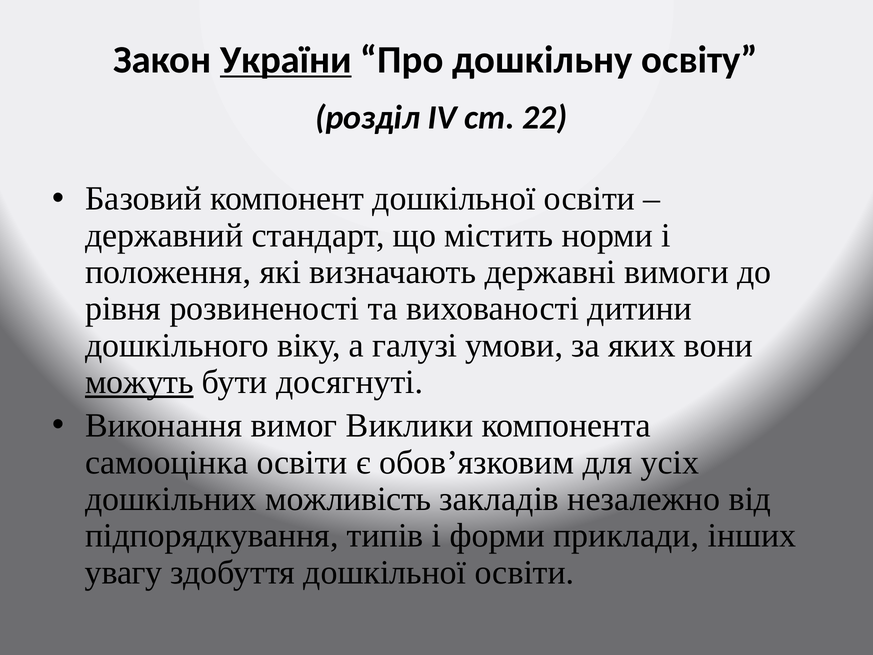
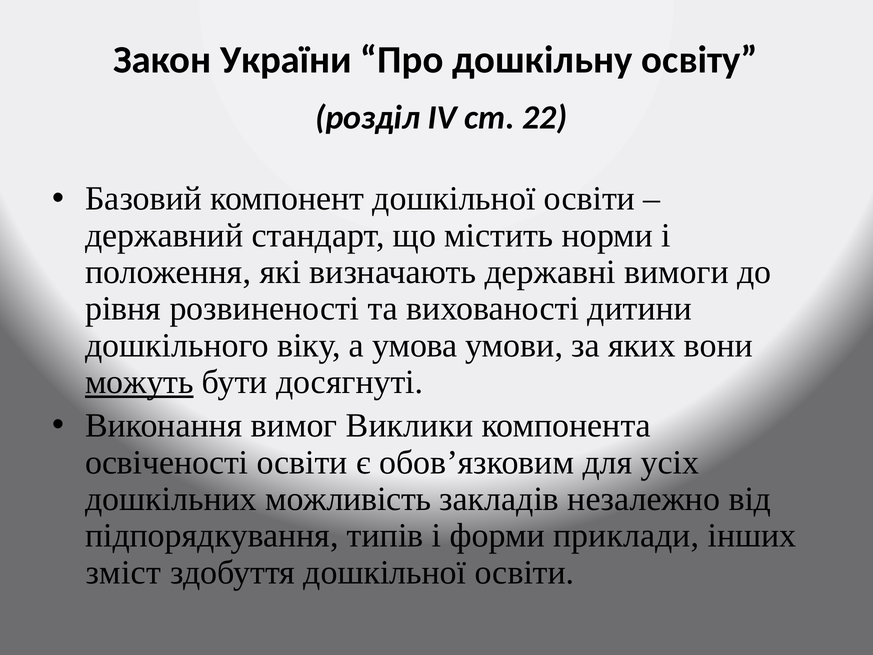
України underline: present -> none (286, 60)
галузі: галузі -> умова (415, 345)
самооцінка: самооцінка -> освіченості (167, 462)
увагу: увагу -> зміст (123, 572)
